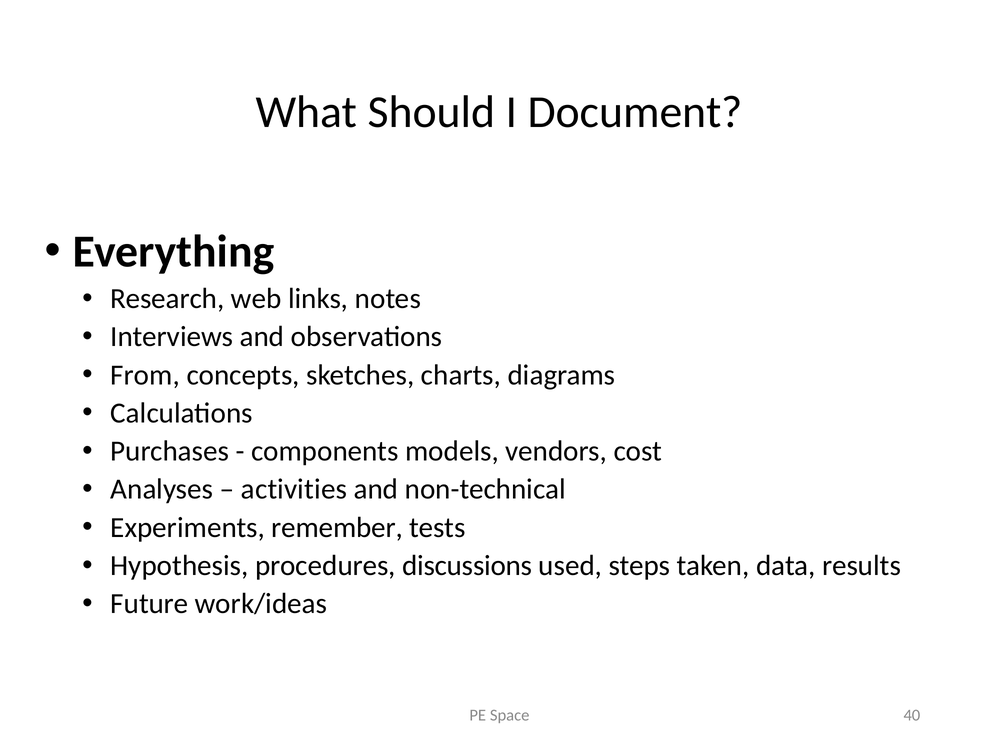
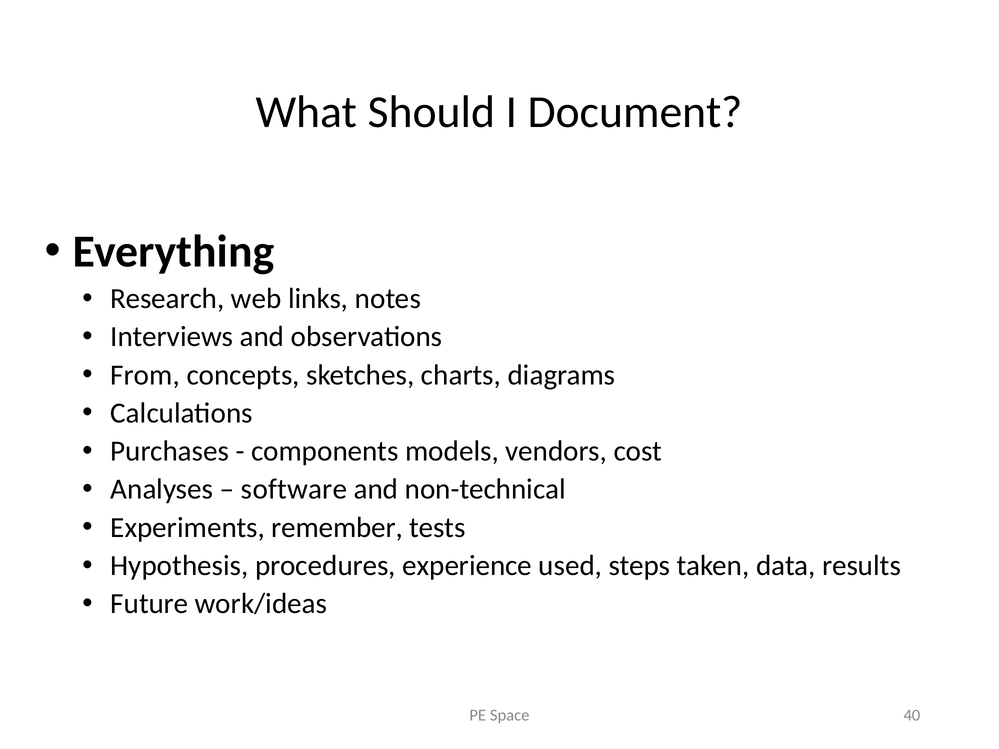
activities: activities -> software (294, 489)
discussions: discussions -> experience (467, 566)
